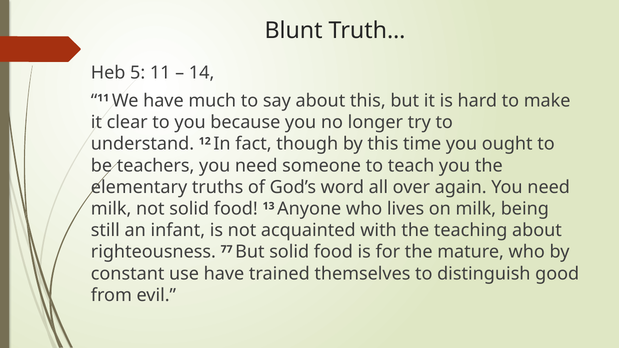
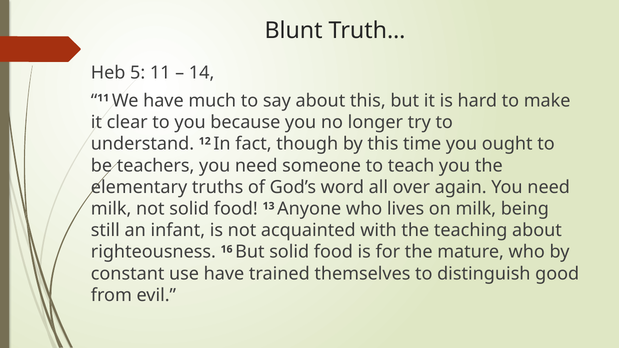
77: 77 -> 16 (227, 249)
